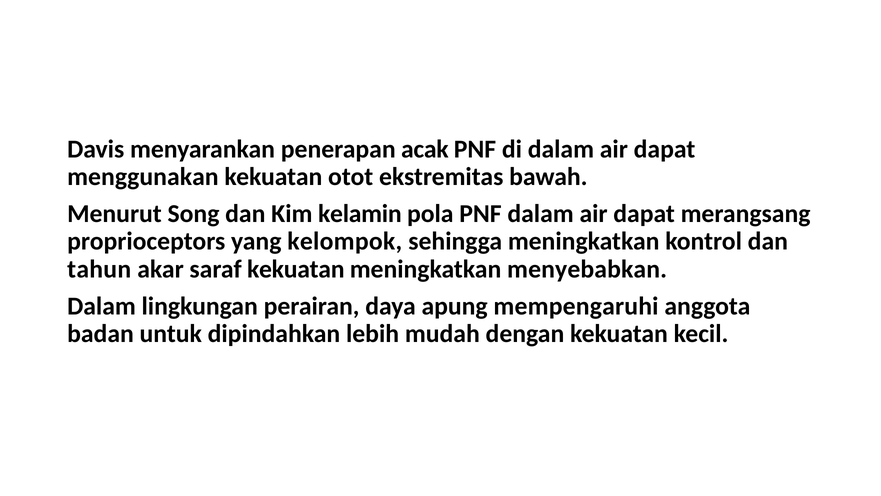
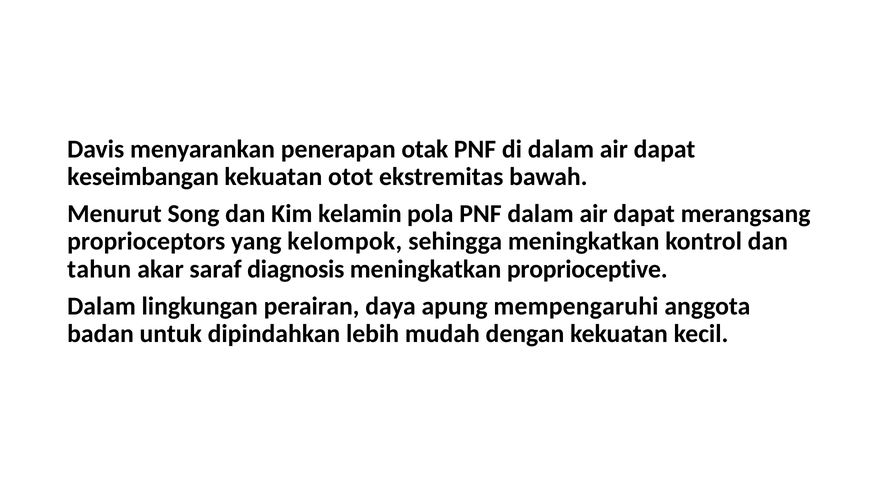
acak: acak -> otak (425, 149)
menggunakan: menggunakan -> keseimbangan (143, 177)
saraf kekuatan: kekuatan -> diagnosis (296, 269)
menyebabkan: menyebabkan -> proprioceptive (587, 269)
